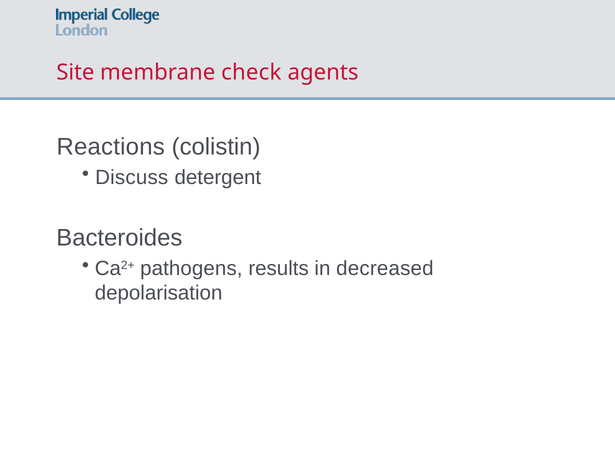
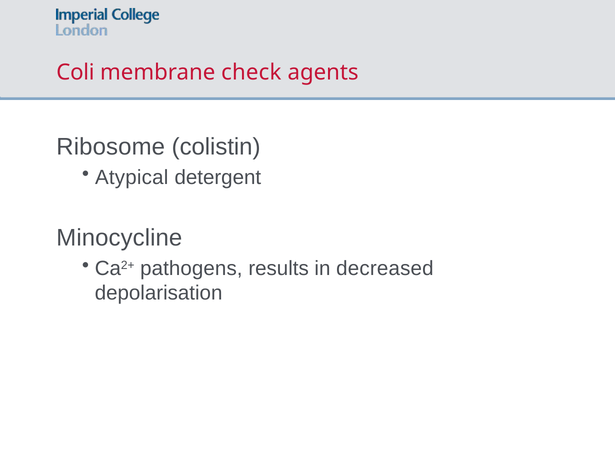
Site: Site -> Coli (75, 72)
Reactions: Reactions -> Ribosome (111, 147)
Discuss: Discuss -> Atypical (132, 177)
Bacteroides: Bacteroides -> Minocycline (119, 238)
